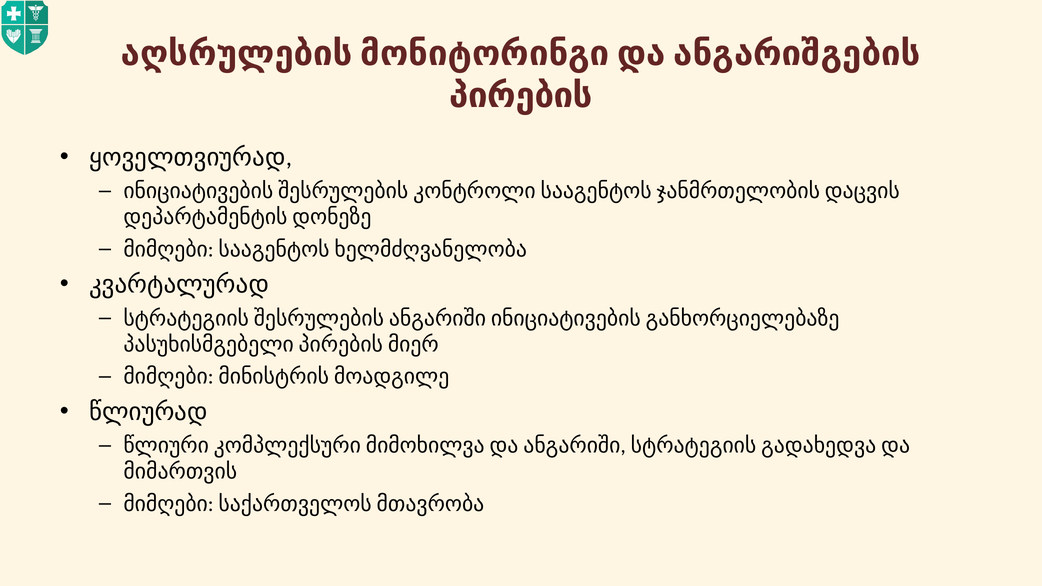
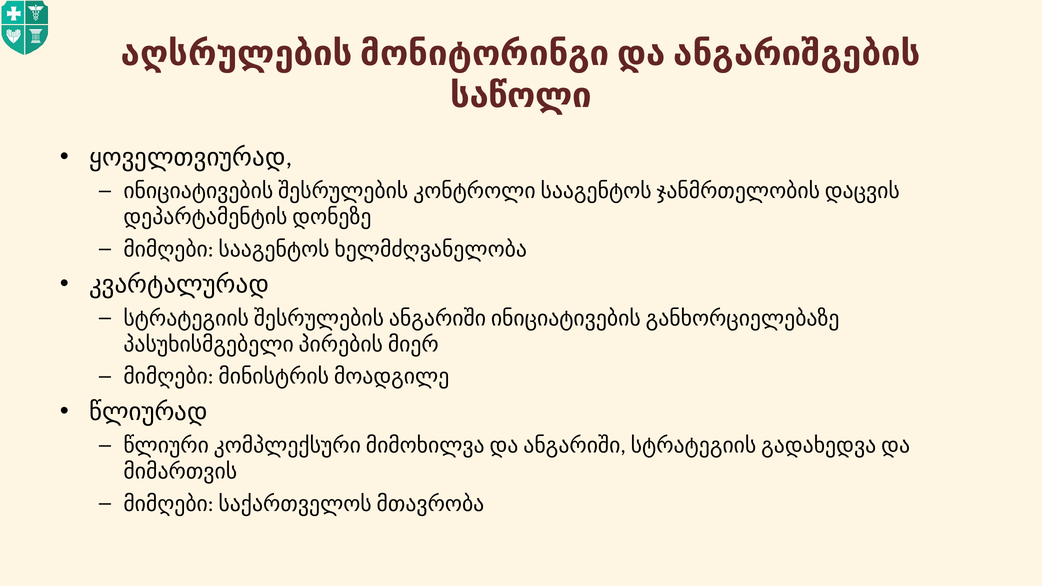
პირების: პირების -> საწოლი (521, 96)
